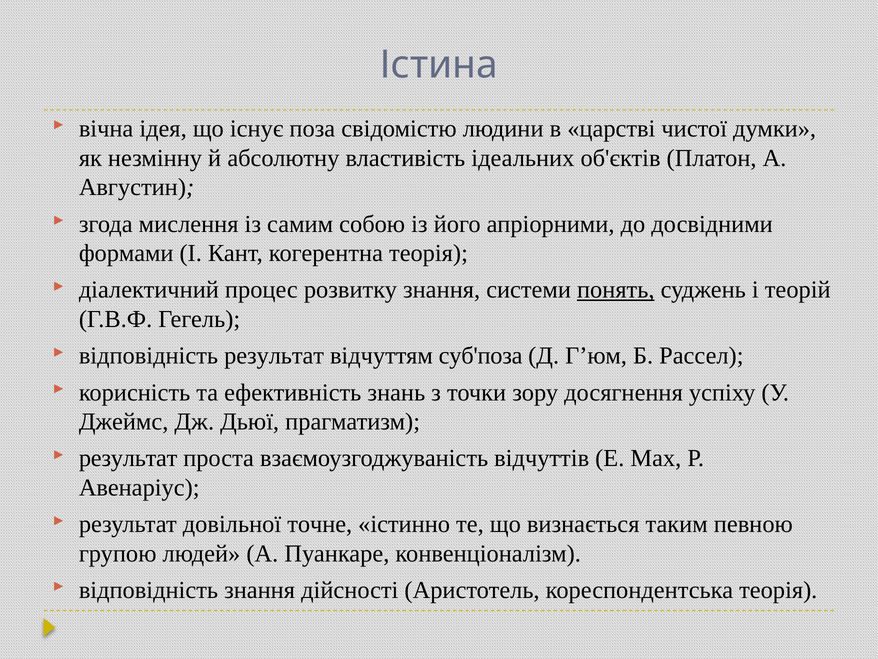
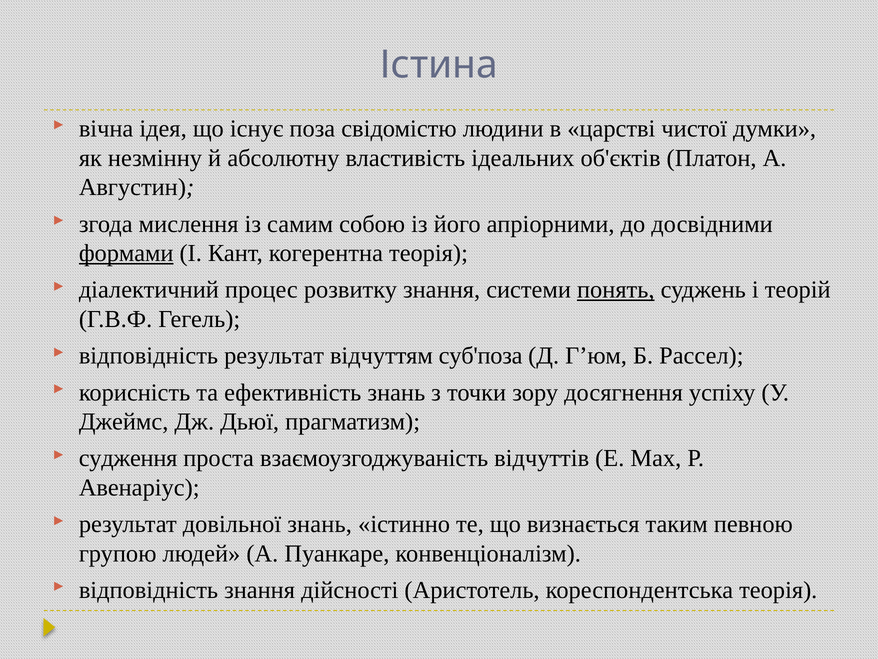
формами underline: none -> present (126, 253)
результат: результат -> судження (128, 458)
довільної точне: точне -> знань (320, 524)
